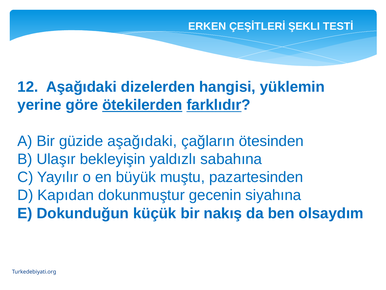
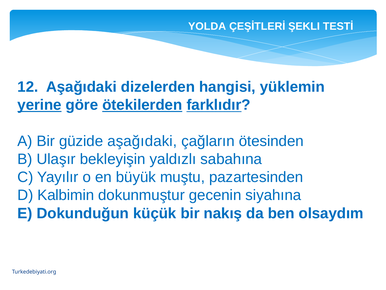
ERKEN: ERKEN -> YOLDA (207, 26)
yerine underline: none -> present (40, 105)
Kapıdan: Kapıdan -> Kalbimin (66, 195)
